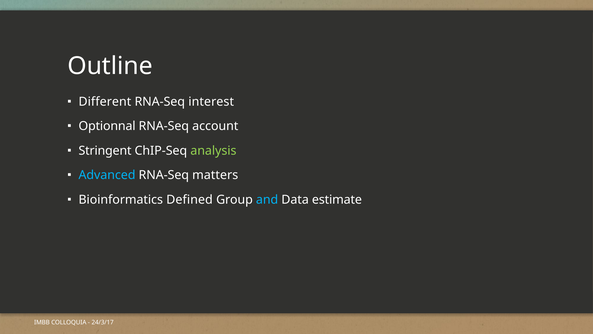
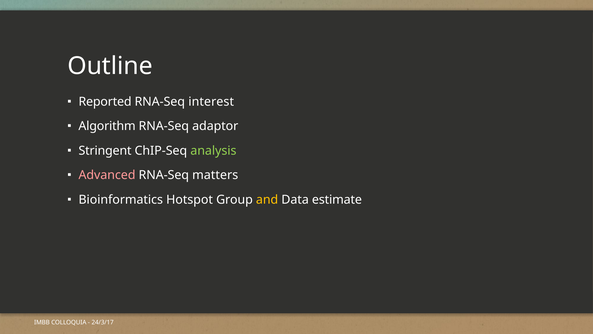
Different: Different -> Reported (105, 101)
Optionnal: Optionnal -> Algorithm (107, 126)
account: account -> adaptor (215, 126)
Advanced colour: light blue -> pink (107, 175)
Defined: Defined -> Hotspot (190, 199)
and colour: light blue -> yellow (267, 199)
